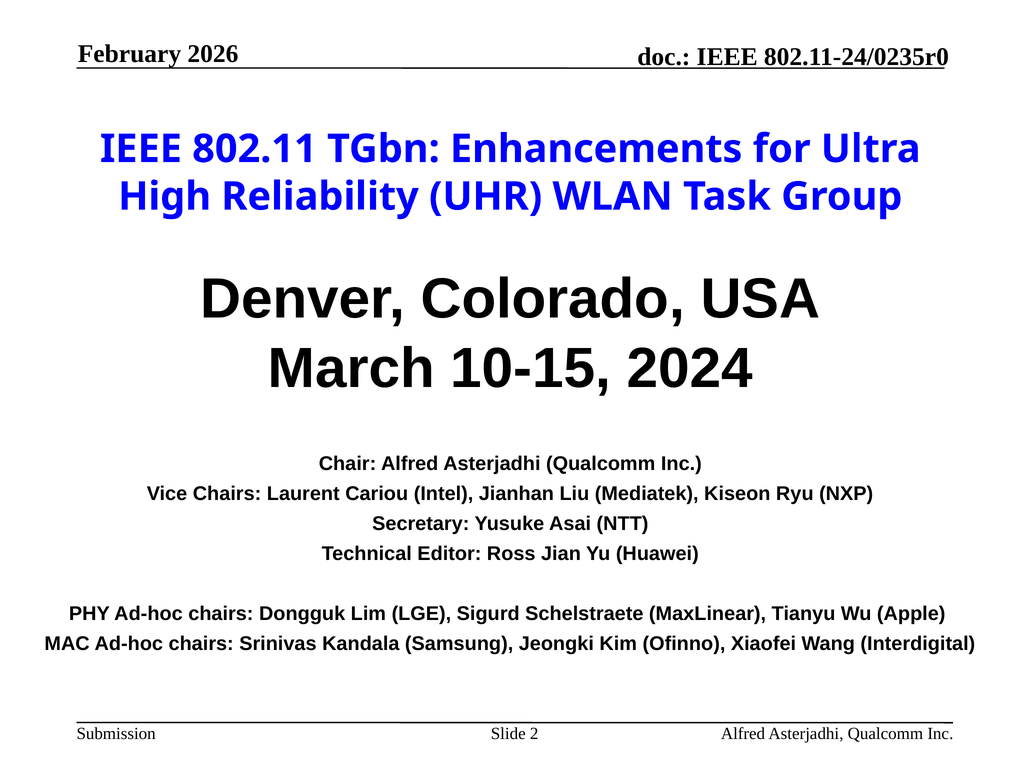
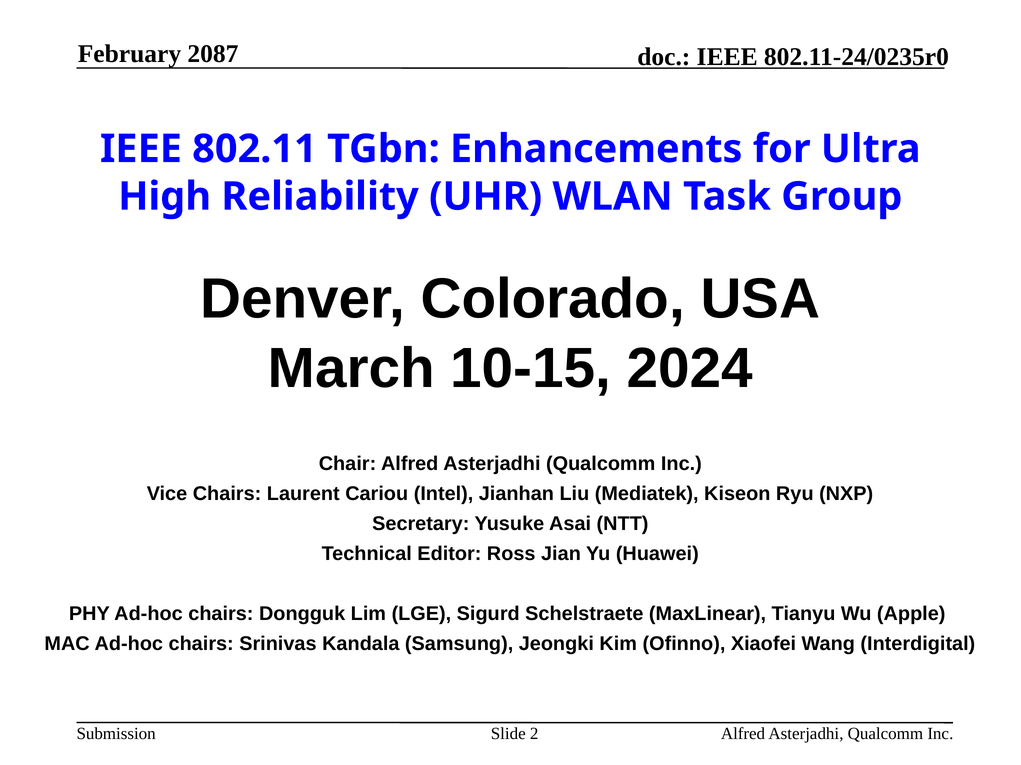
2026: 2026 -> 2087 (213, 54)
